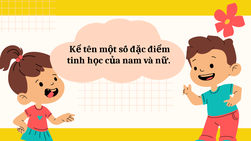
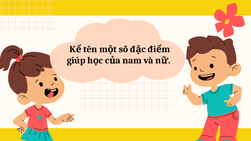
tinh: tinh -> giúp (76, 61)
